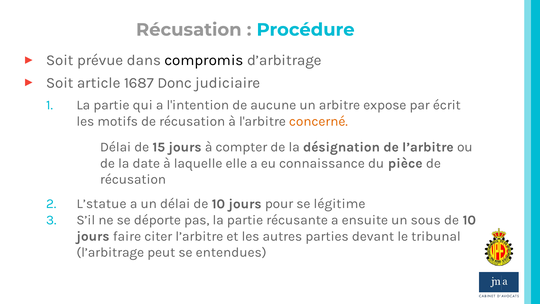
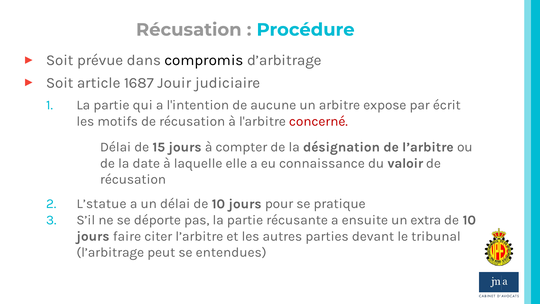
Donc: Donc -> Jouir (174, 83)
concerné colour: orange -> red (318, 121)
pièce: pièce -> valoir (405, 163)
légitime: légitime -> pratique (340, 204)
sous: sous -> extra (426, 220)
